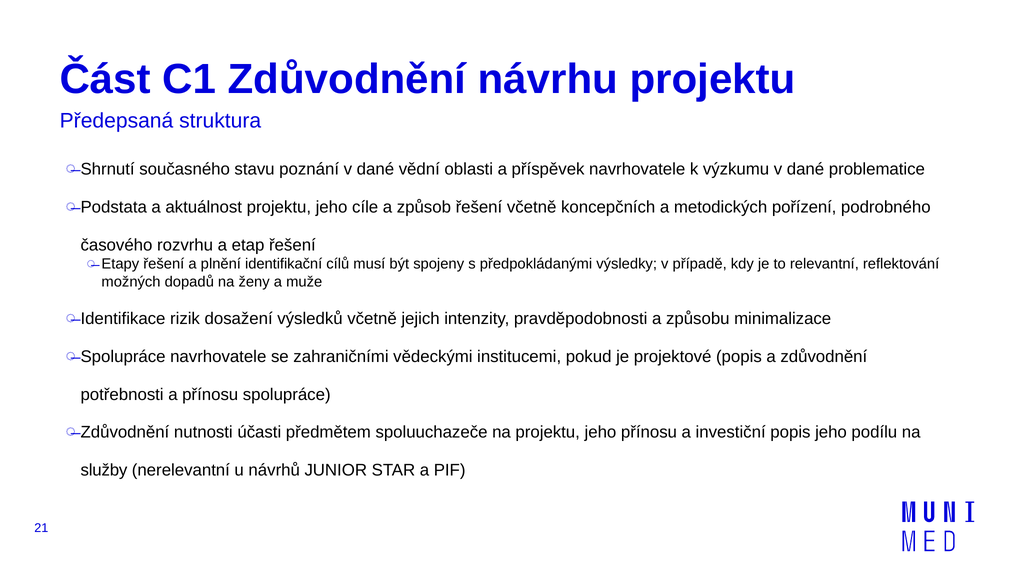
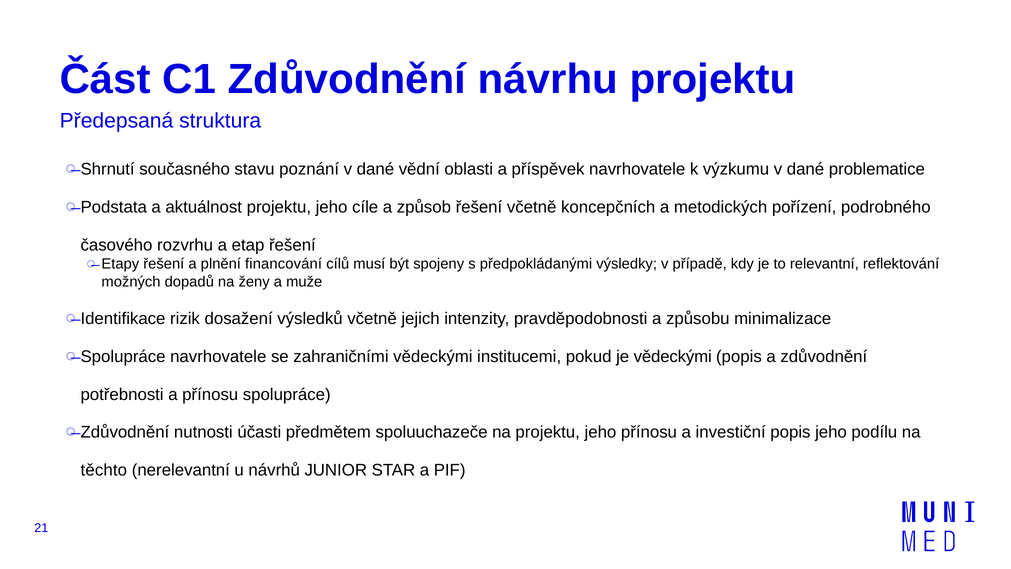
identifikační: identifikační -> financování (284, 264)
je projektové: projektové -> vědeckými (673, 356)
služby: služby -> těchto (104, 470)
